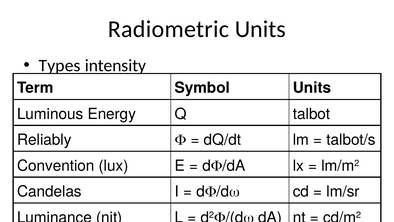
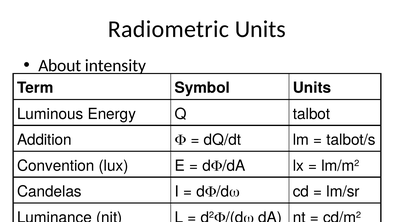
Types: Types -> About (60, 65)
Reliably: Reliably -> Addition (44, 140)
